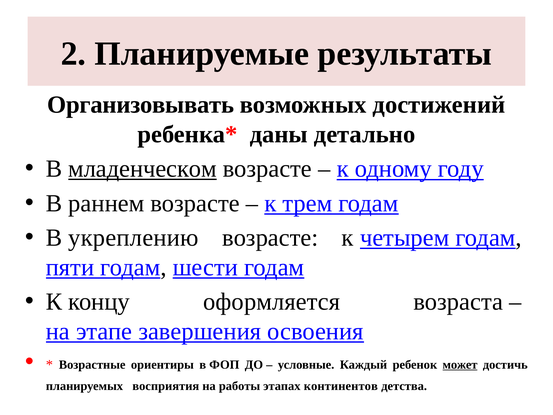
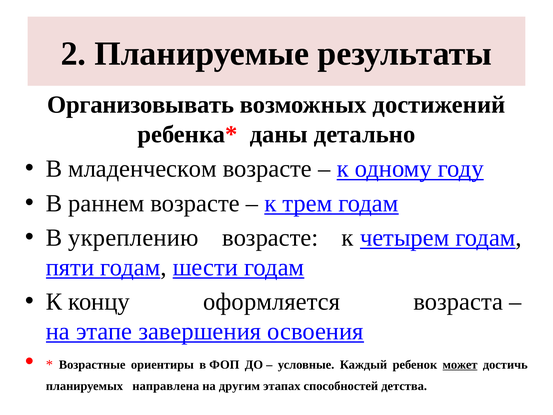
младенческом underline: present -> none (142, 169)
восприятия: восприятия -> направлена (166, 386)
работы: работы -> другим (239, 386)
континентов: континентов -> способностей (341, 386)
